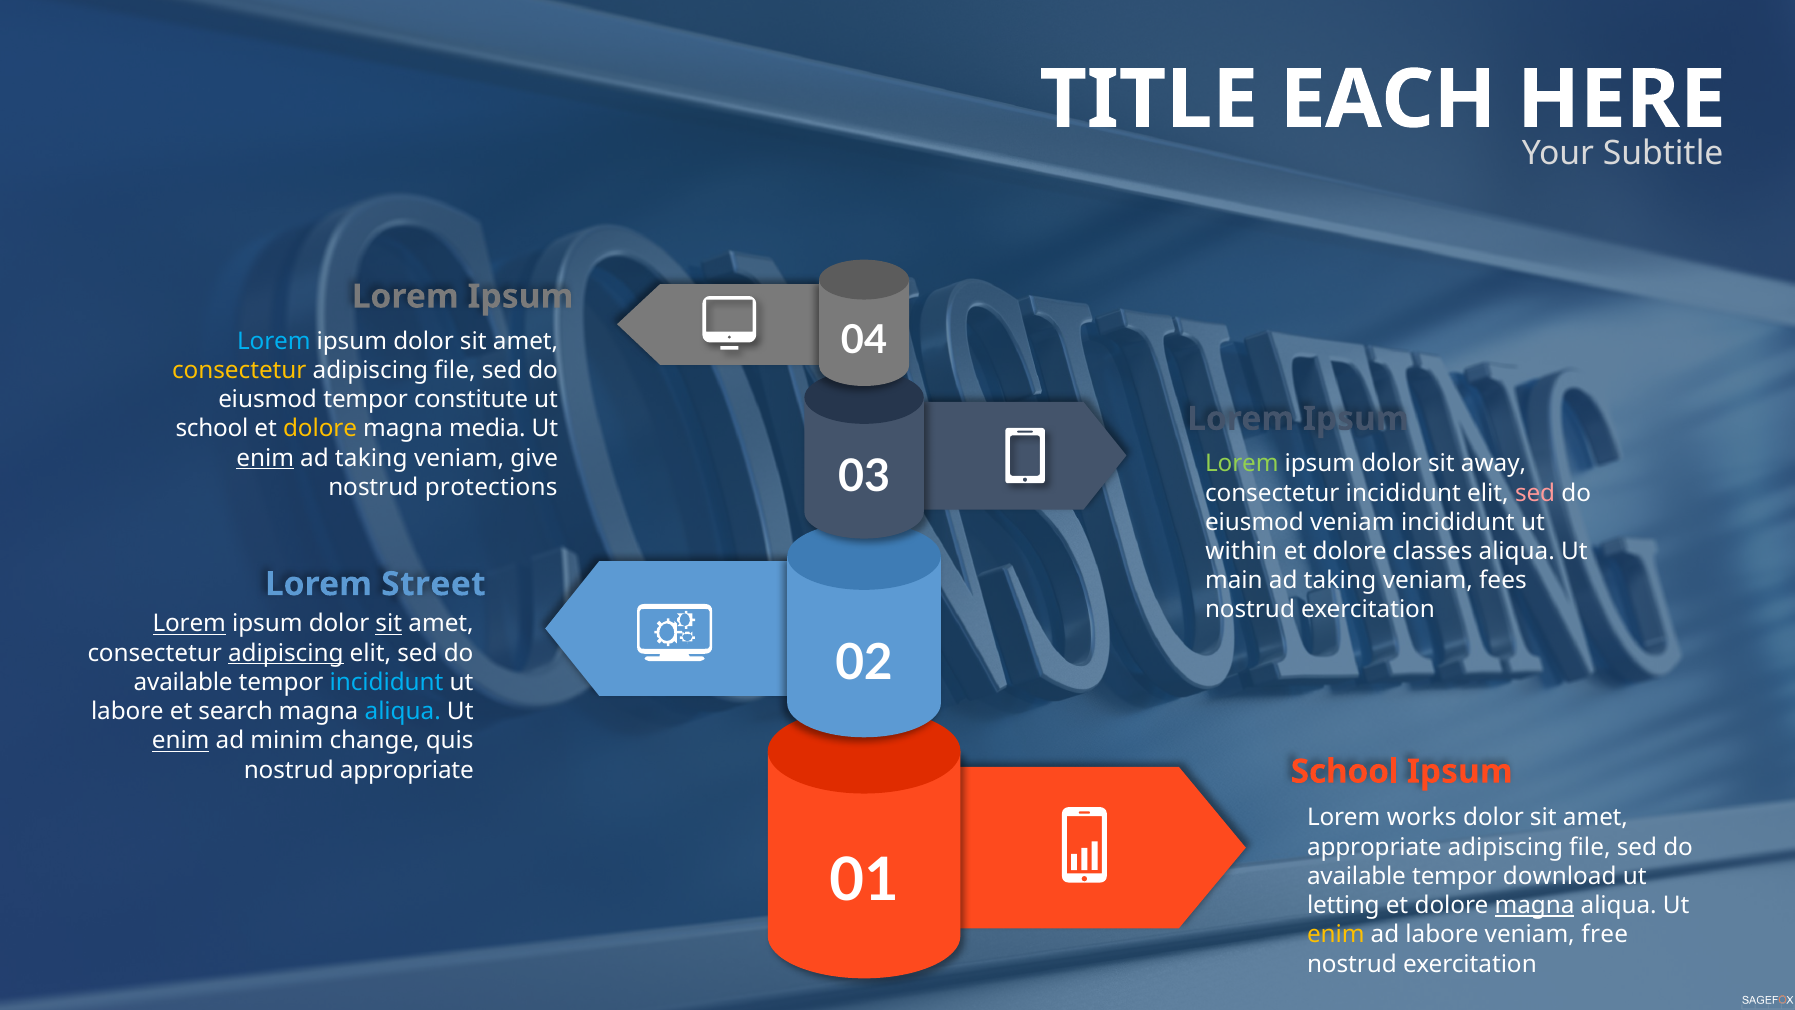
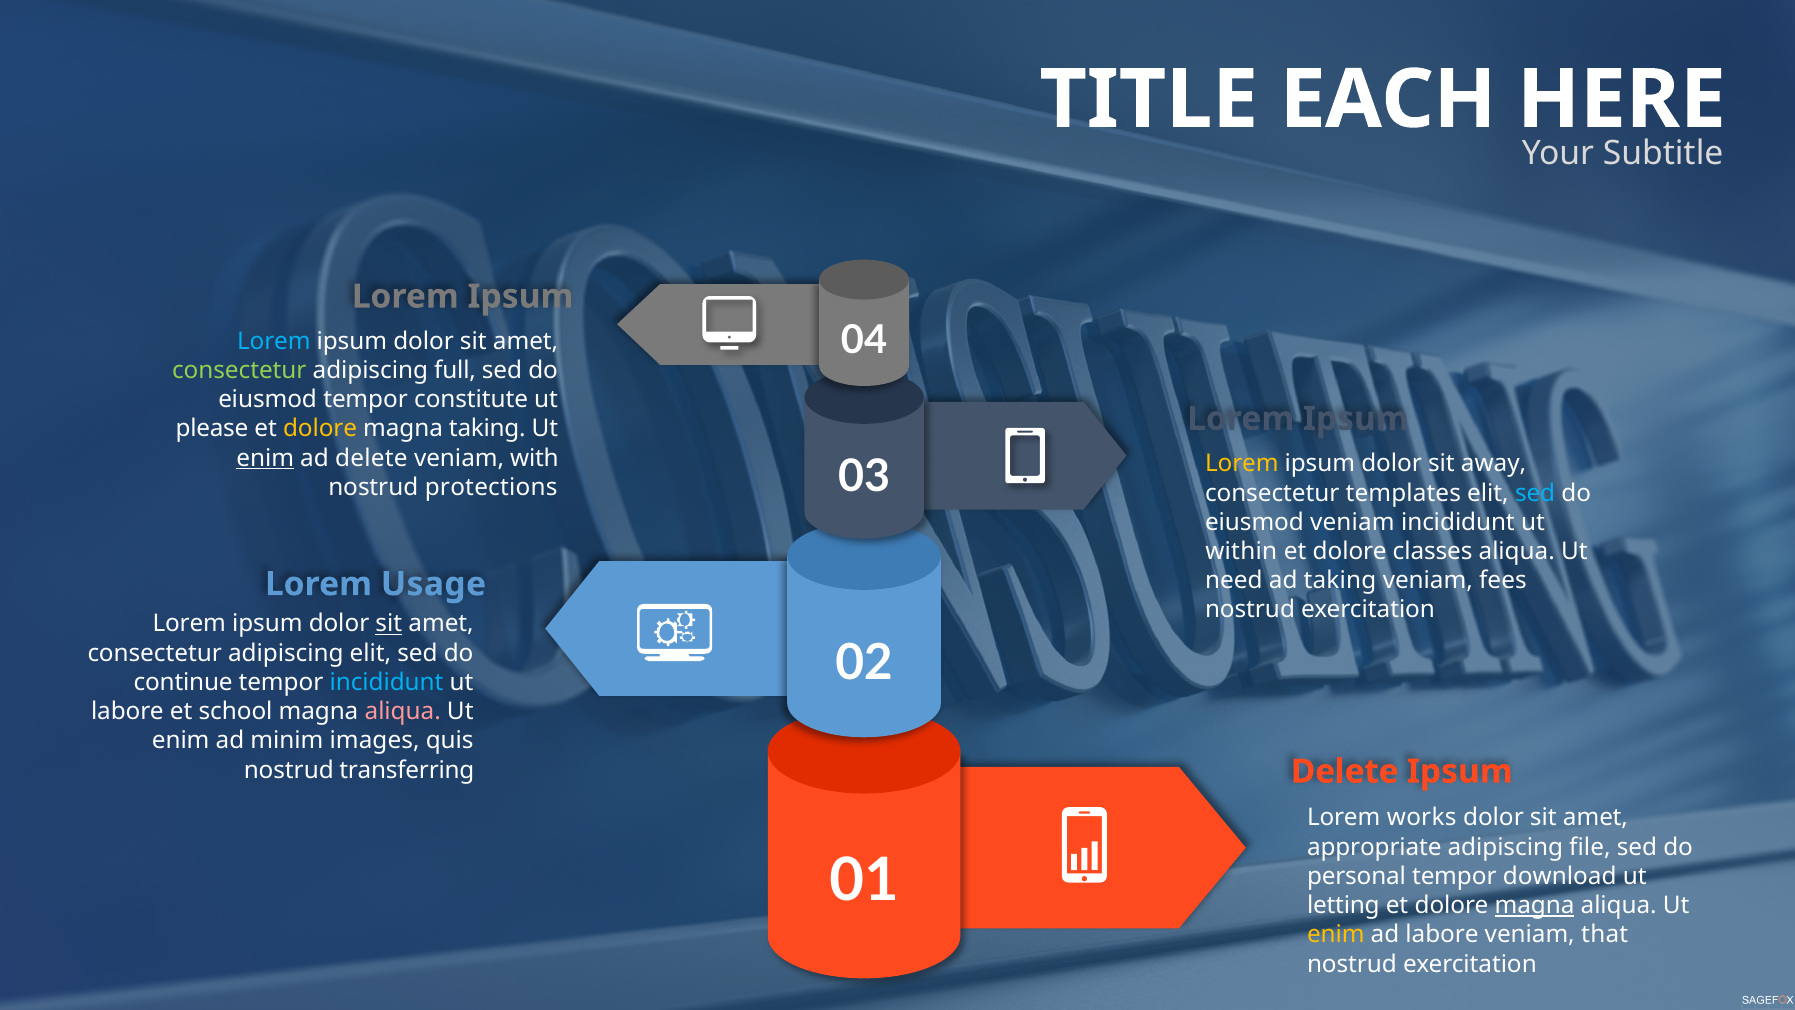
consectetur colour: yellow -> light green (239, 370)
file: file -> full (455, 370)
school: school -> please (212, 429)
magna media: media -> taking (487, 429)
taking: taking -> delete (371, 458)
give: give -> with (534, 458)
Lorem colour: light green -> yellow (1242, 464)
consectetur incididunt: incididunt -> templates (1403, 493)
sed colour: pink -> light blue (1535, 493)
main: main -> need (1234, 580)
Street: Street -> Usage (433, 584)
Lorem underline: present -> none (189, 624)
adipiscing underline: present -> none (286, 653)
available: available -> continue (183, 682)
search: search -> school (236, 711)
aliqua colour: light blue -> pink (403, 711)
enim underline: present -> none (181, 741)
change: change -> images (375, 741)
nostrud appropriate: appropriate -> transferring (407, 770)
School: School -> Delete (1345, 771)
available: available -> personal (1356, 876)
free: free -> that (1605, 934)
